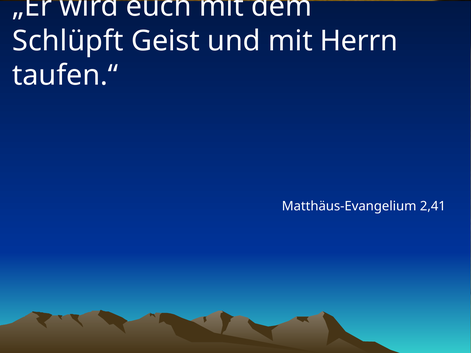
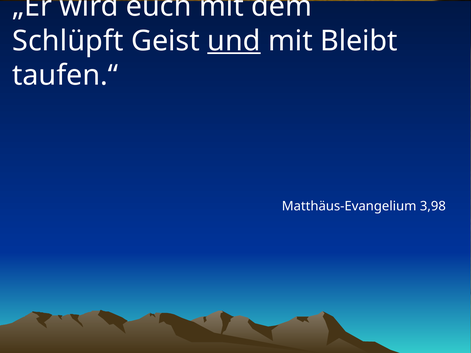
und underline: none -> present (234, 41)
Herrn: Herrn -> Bleibt (359, 41)
2,41: 2,41 -> 3,98 (433, 206)
